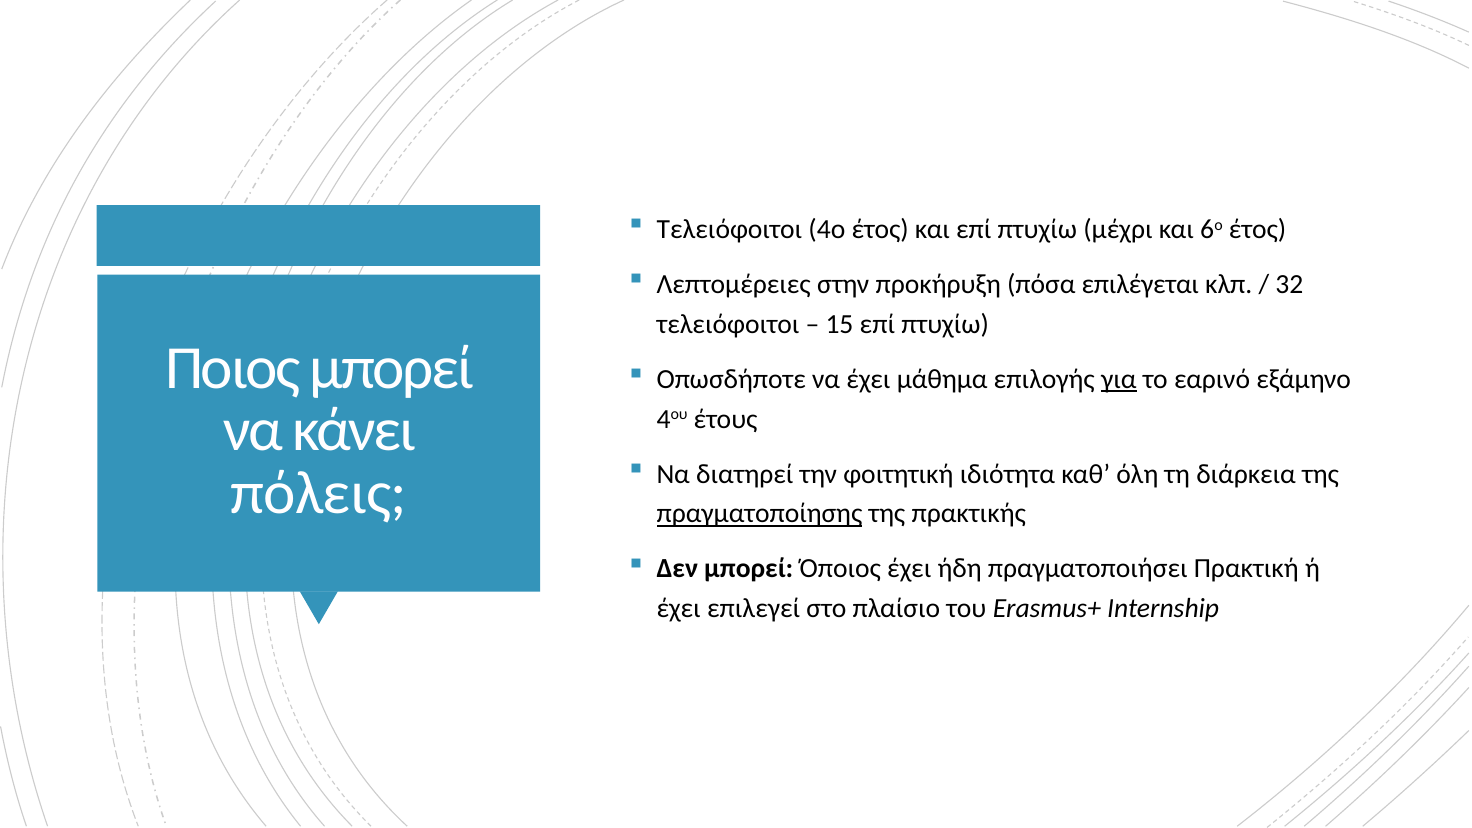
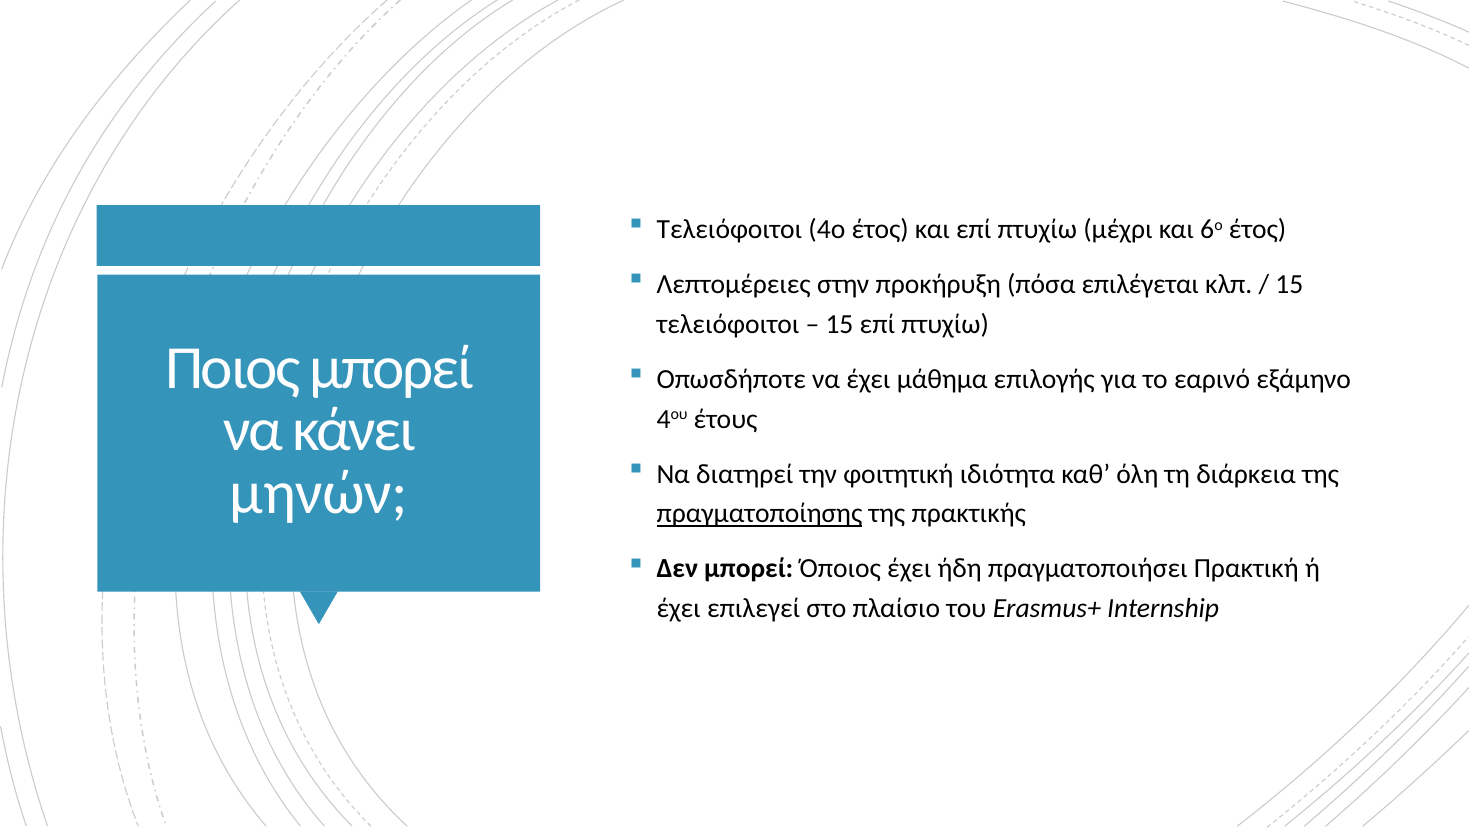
32: 32 -> 15 (1289, 284)
για underline: present -> none (1119, 379)
πόλεις: πόλεις -> μηνών (319, 493)
